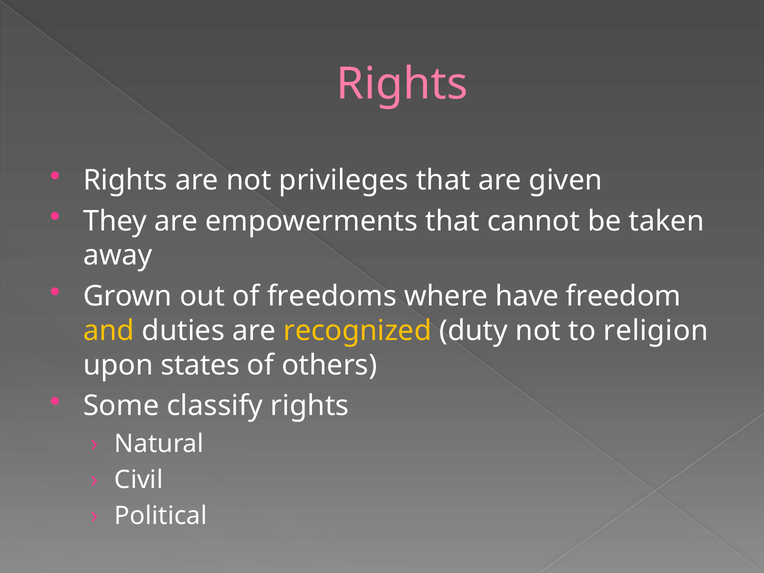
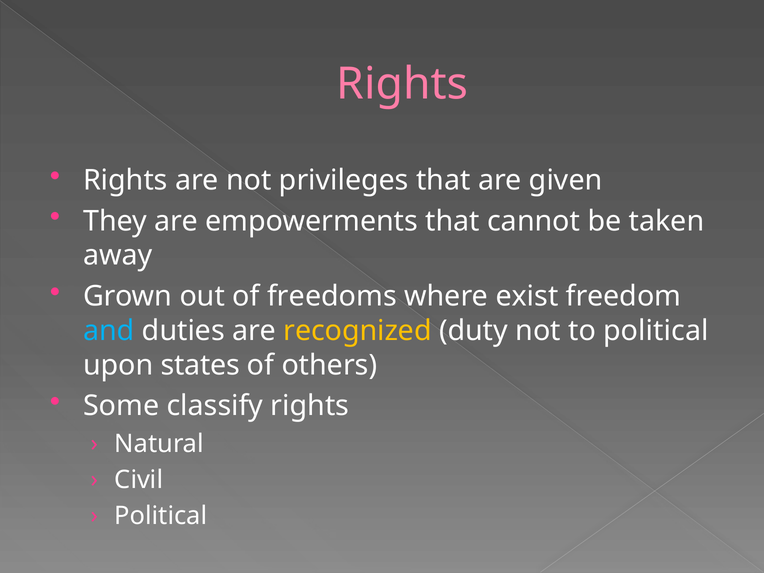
have: have -> exist (527, 296)
and colour: yellow -> light blue (109, 331)
to religion: religion -> political (656, 331)
